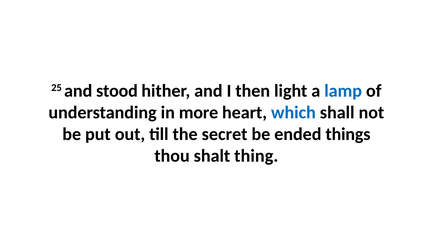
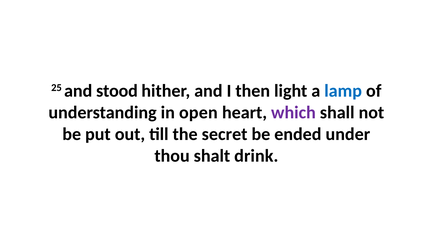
more: more -> open (198, 112)
which colour: blue -> purple (293, 112)
things: things -> under (348, 134)
thing: thing -> drink (256, 156)
